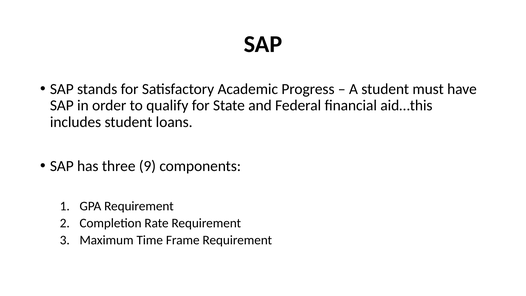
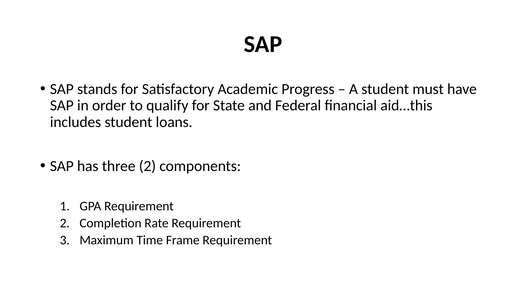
three 9: 9 -> 2 (147, 166)
